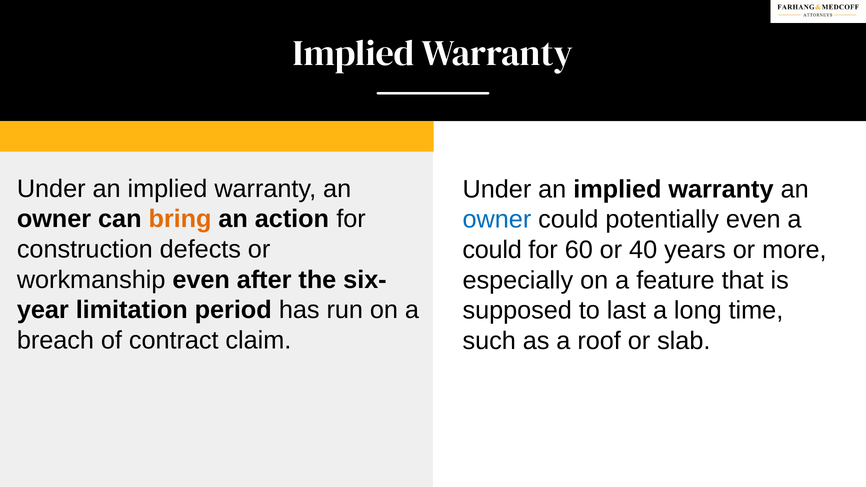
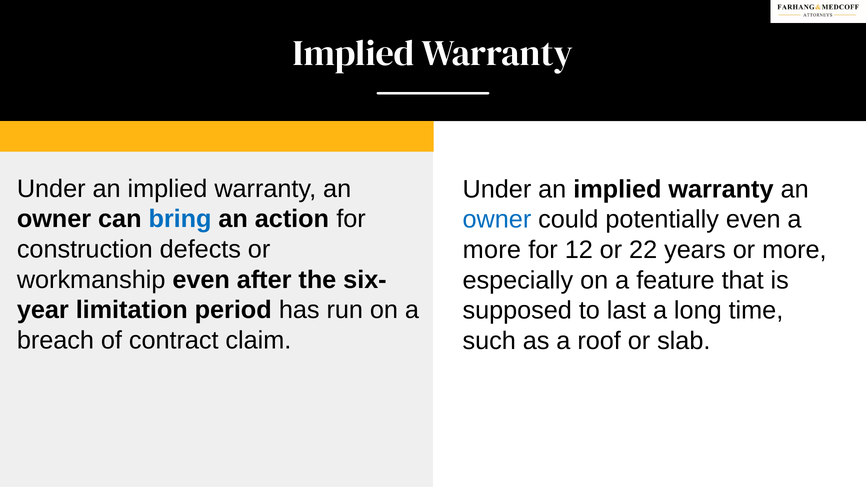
bring colour: orange -> blue (180, 219)
could: could -> more (492, 250)
60: 60 -> 12 (579, 250)
40: 40 -> 22 (643, 250)
